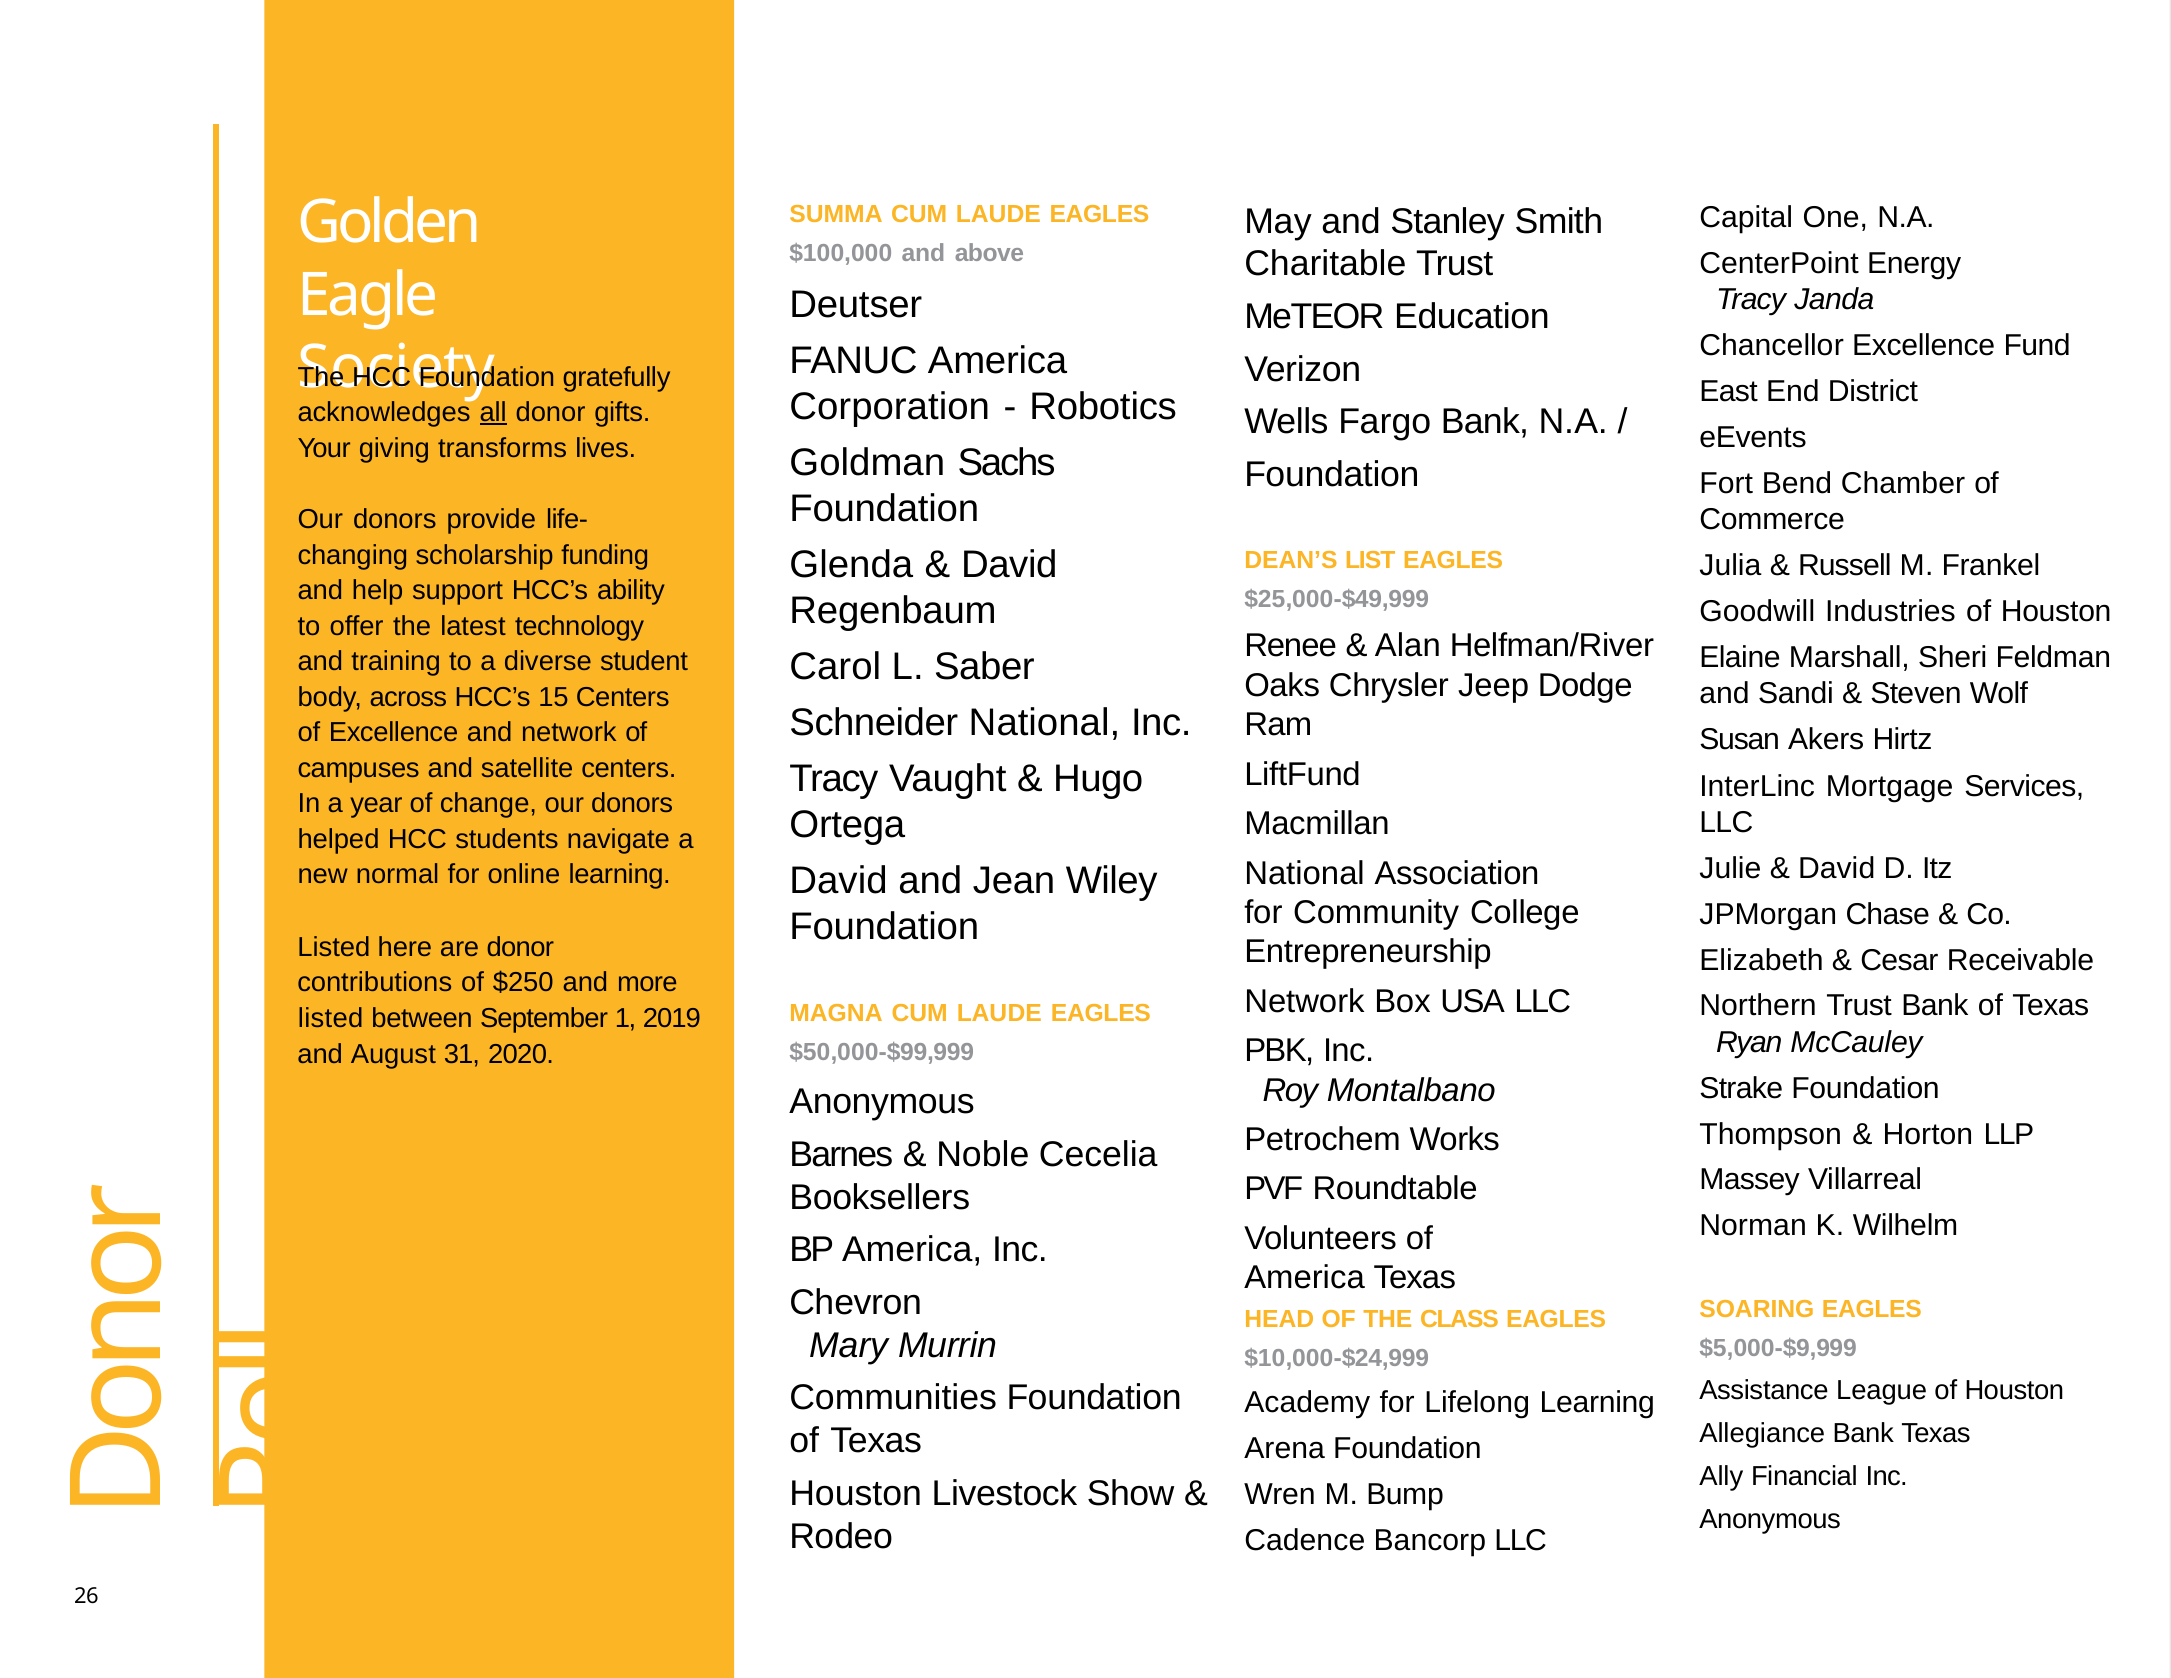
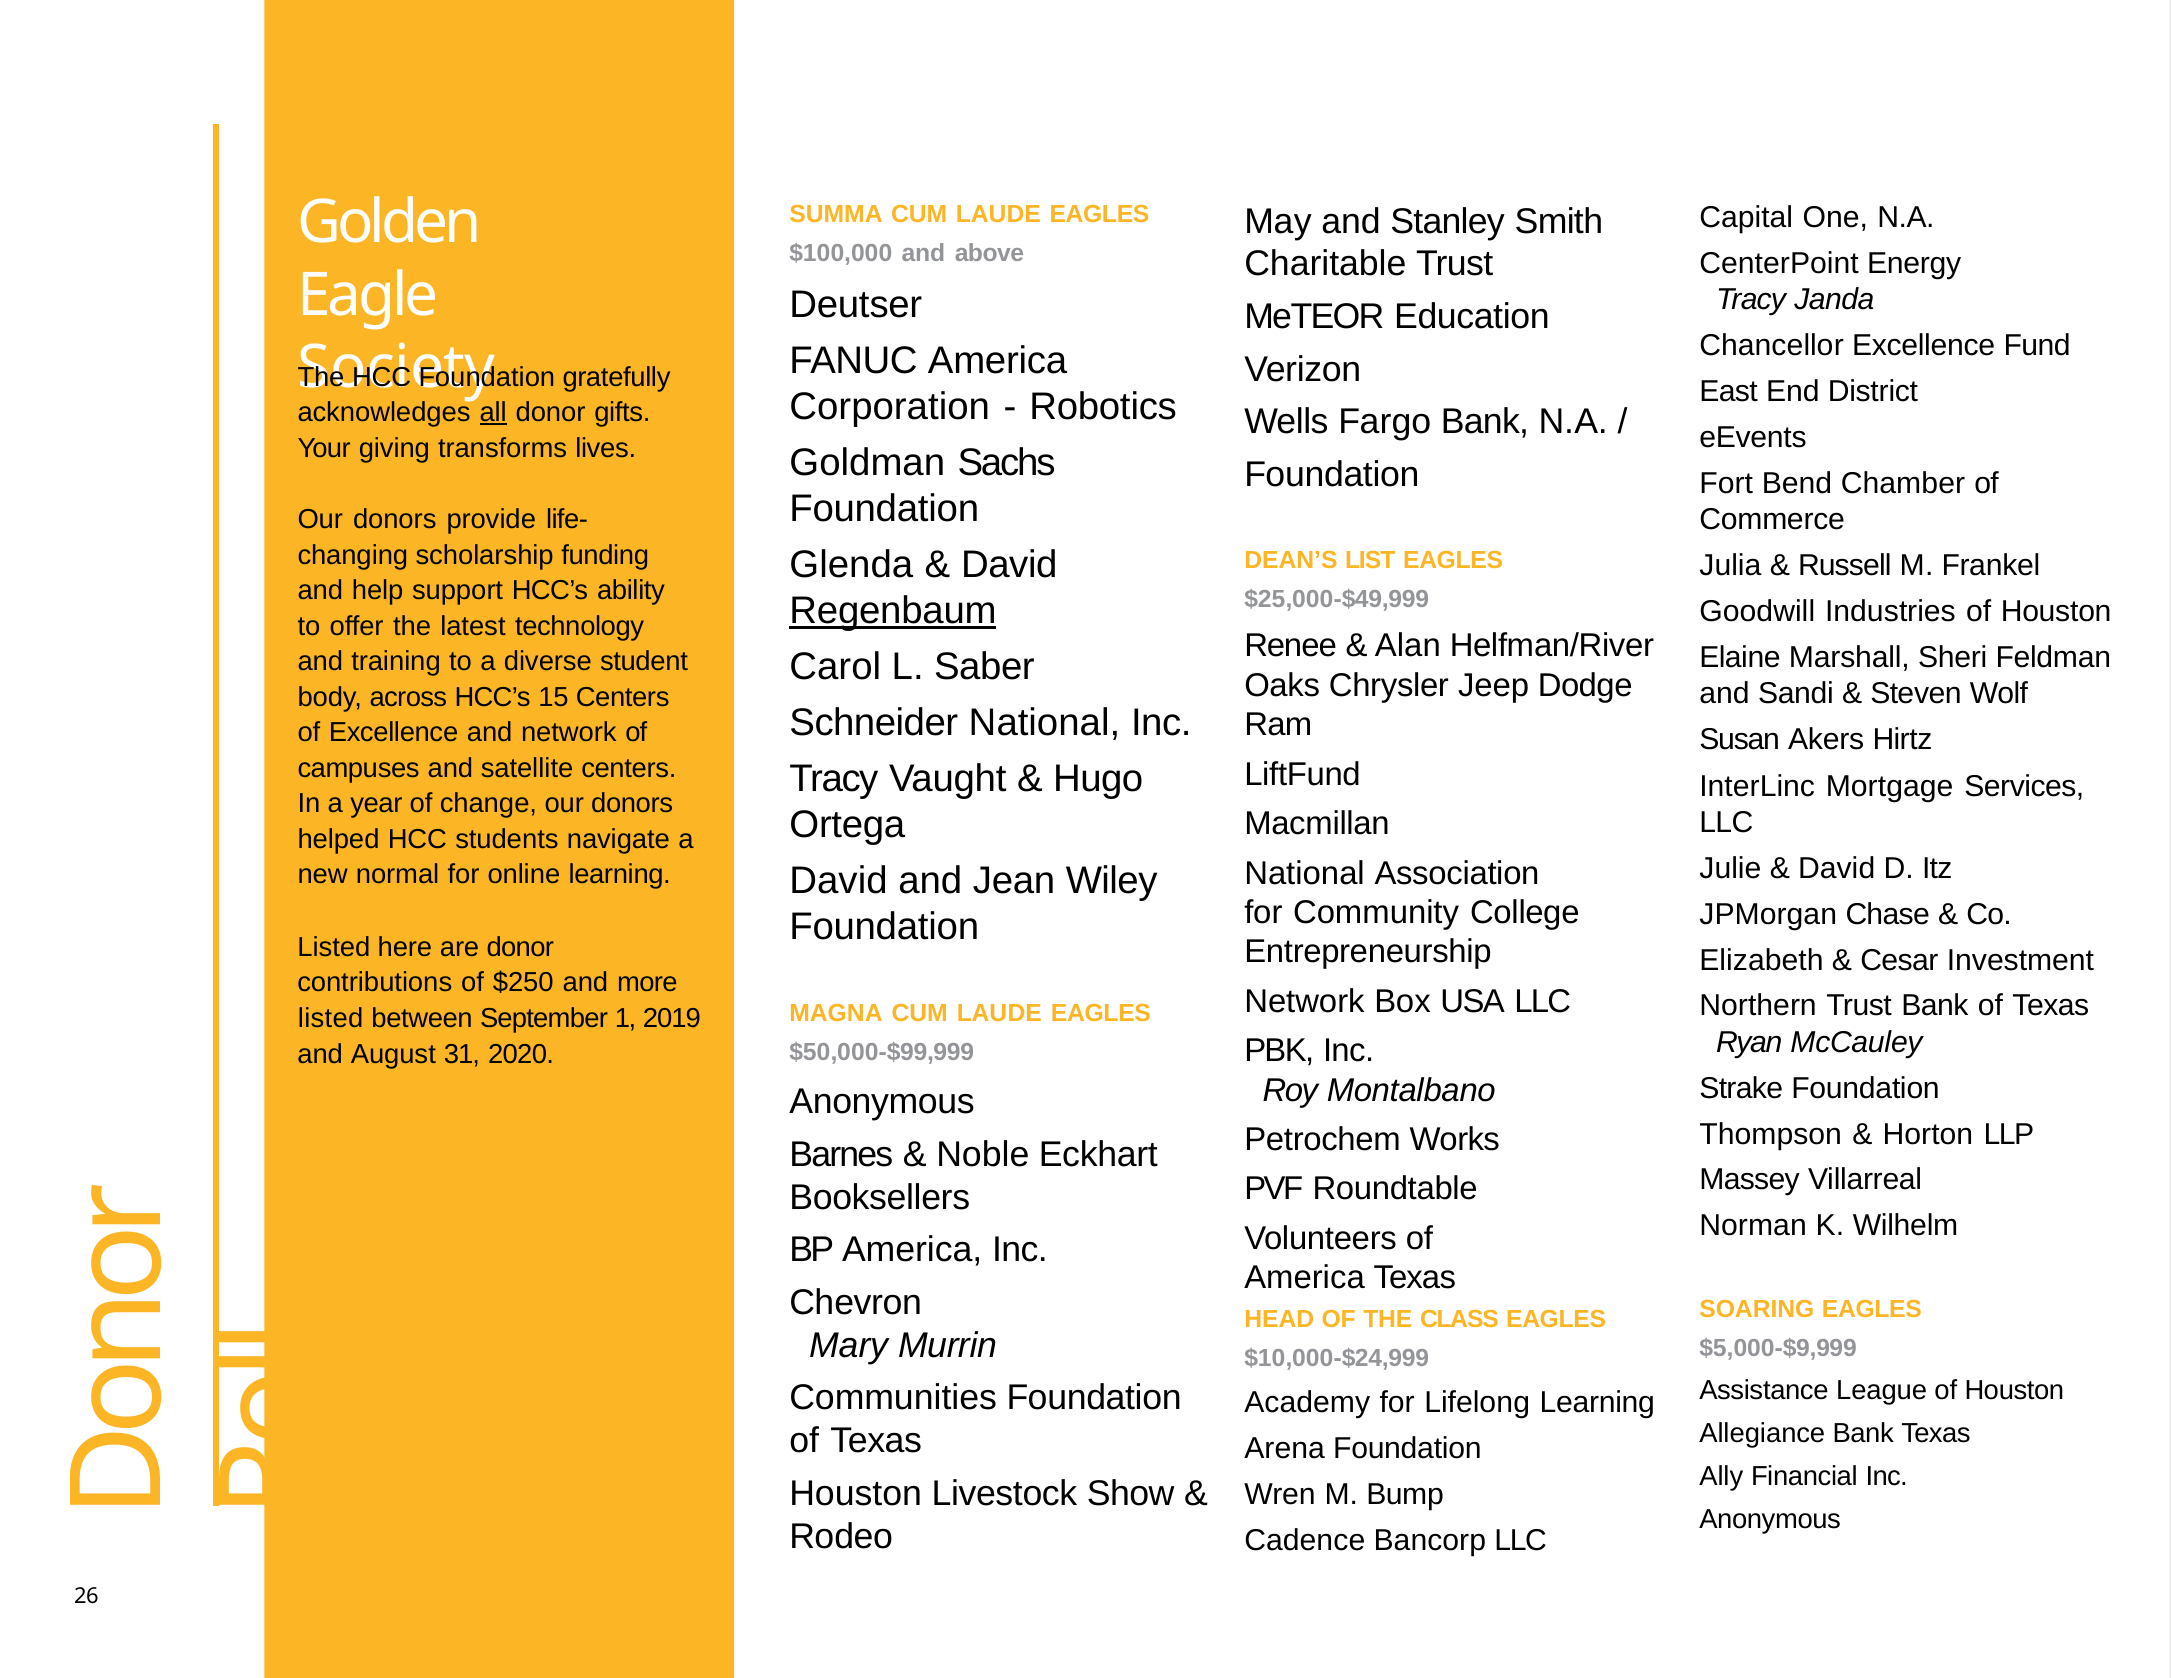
Regenbaum underline: none -> present (893, 611)
Receivable: Receivable -> Investment (2020, 960)
Cecelia: Cecelia -> Eckhart (1098, 1154)
